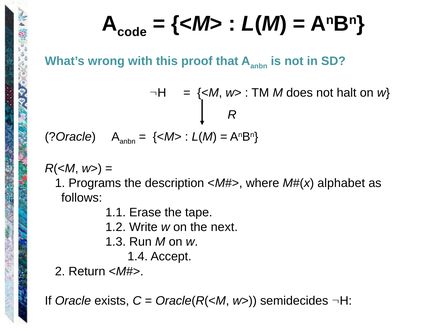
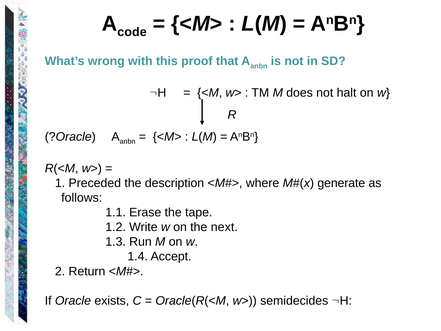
Programs: Programs -> Preceded (95, 183)
alphabet: alphabet -> generate (341, 183)
